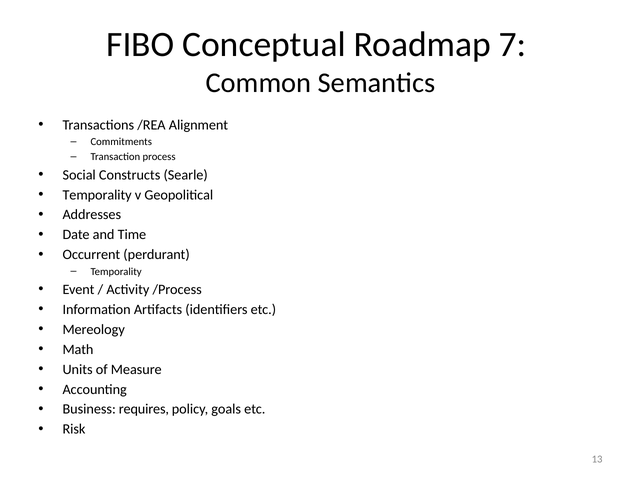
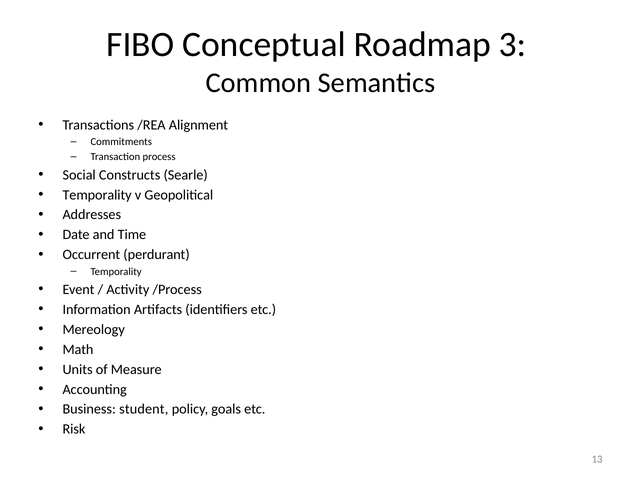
7: 7 -> 3 (513, 45)
requires: requires -> student (144, 409)
